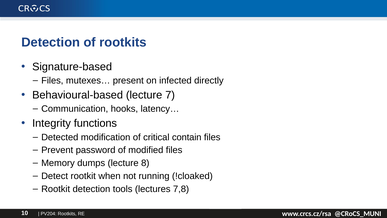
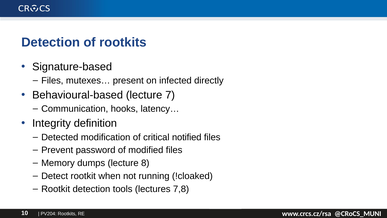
functions: functions -> definition (95, 123)
contain: contain -> notified (187, 137)
